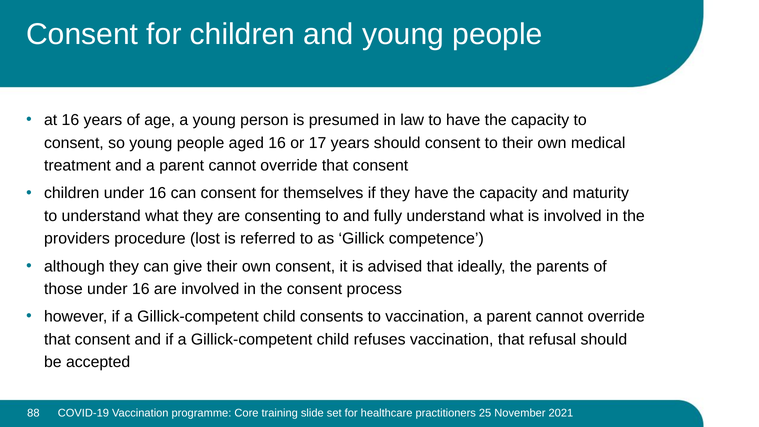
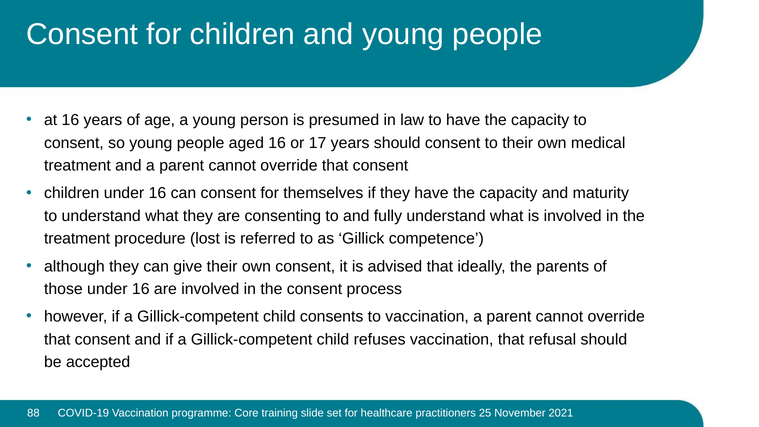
providers: providers -> treatment (77, 239)
